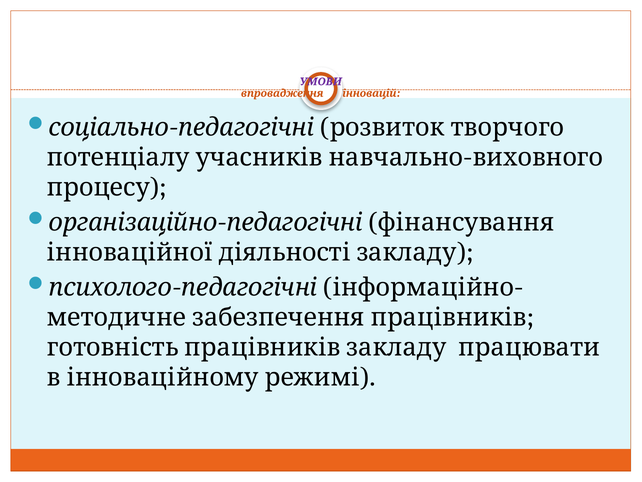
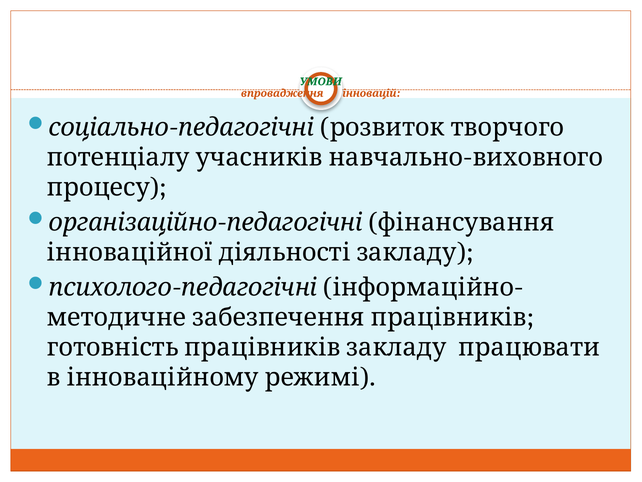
УМОВИ colour: purple -> green (321, 82)
